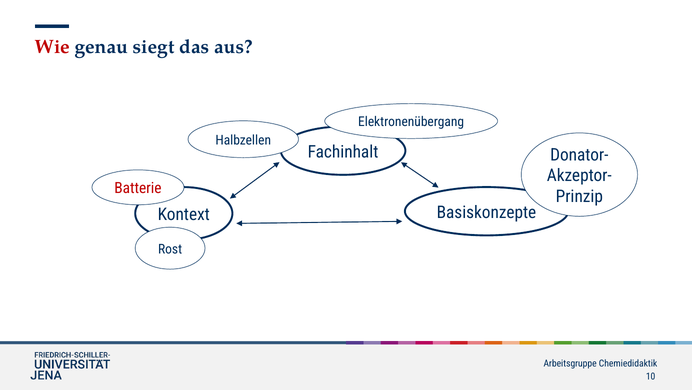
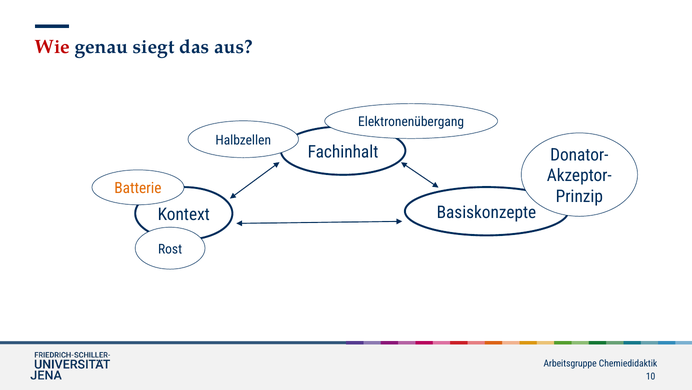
Batterie colour: red -> orange (138, 188)
